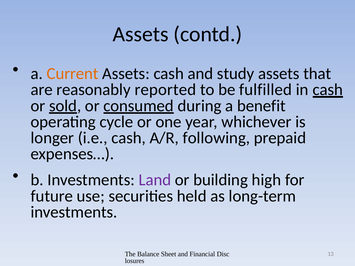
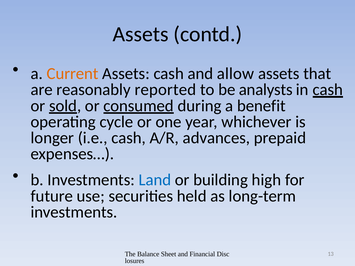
study: study -> allow (236, 74)
fulfilled: fulfilled -> analysts (266, 90)
following: following -> advances (216, 138)
Land colour: purple -> blue (155, 180)
